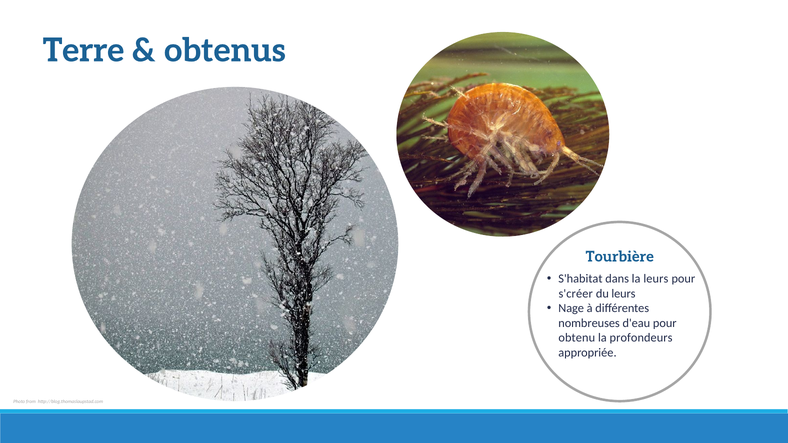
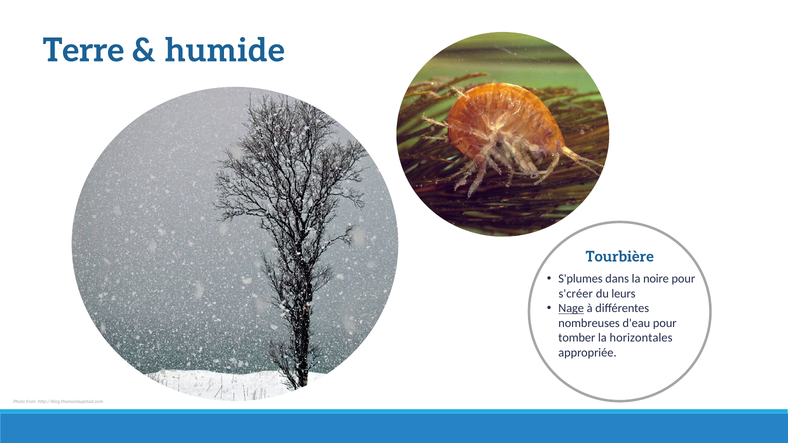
obtenus: obtenus -> humide (225, 50)
S'habitat: S'habitat -> S'plumes (580, 279)
la leurs: leurs -> noire (656, 279)
Nage underline: none -> present (571, 309)
obtenu: obtenu -> tomber (577, 338)
profondeurs: profondeurs -> horizontales (641, 338)
